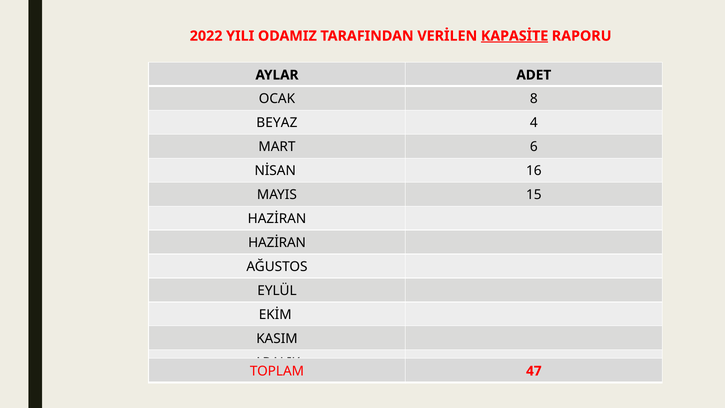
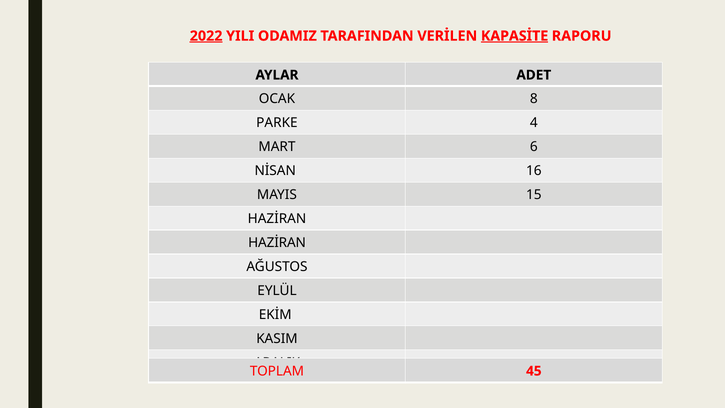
2022 underline: none -> present (206, 36)
BEYAZ: BEYAZ -> PARKE (277, 123)
47: 47 -> 45 (534, 371)
